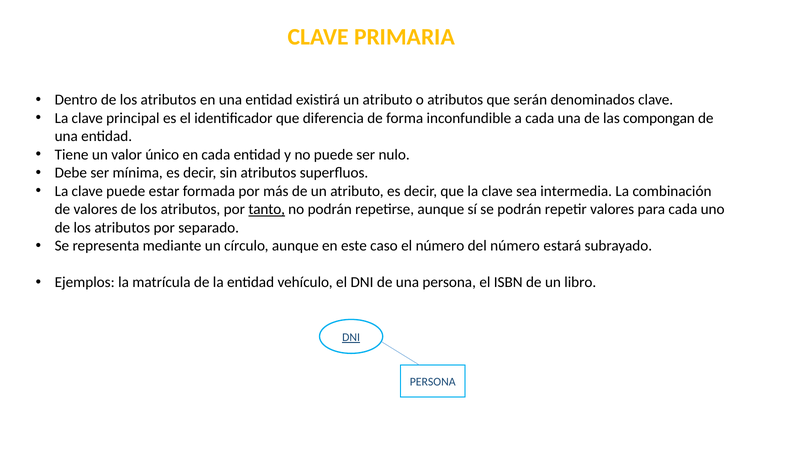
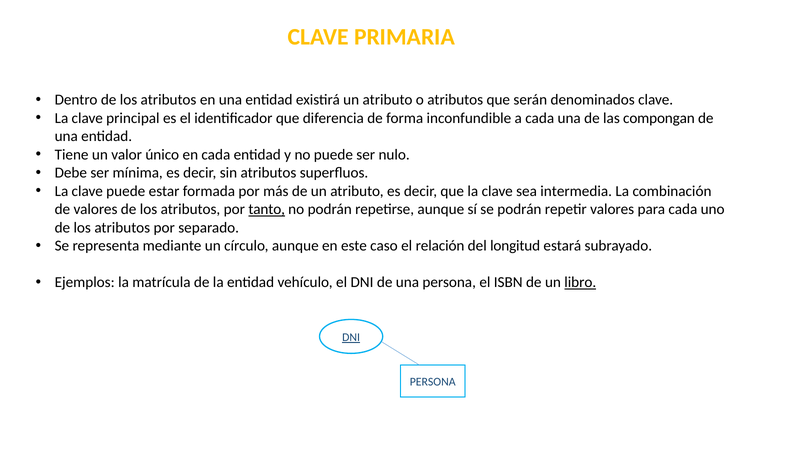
el número: número -> relación (440, 246)
del número: número -> longitud (515, 246)
libro underline: none -> present (580, 282)
